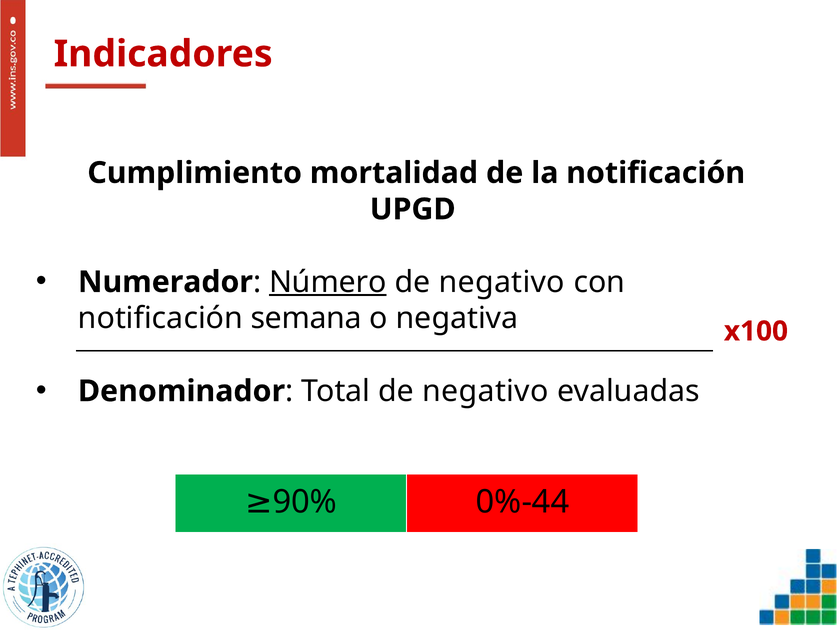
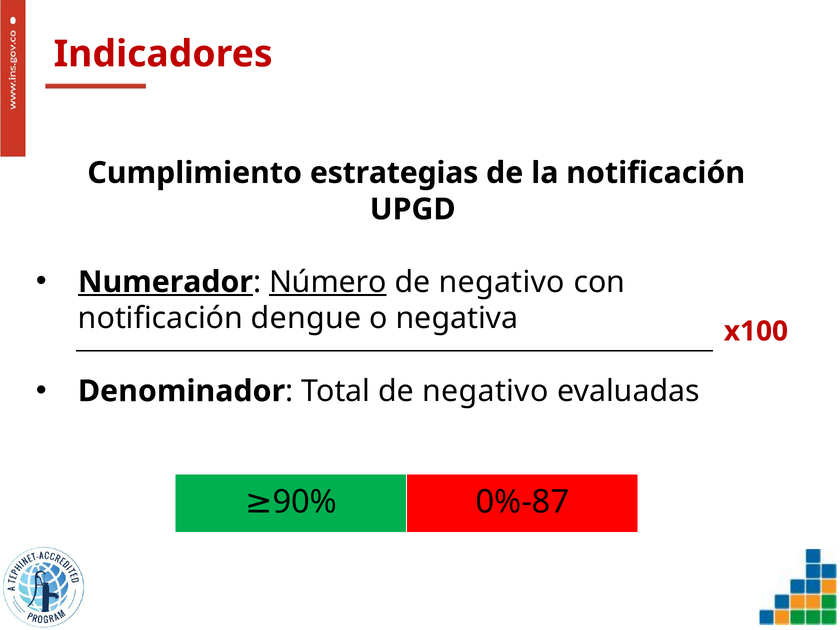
mortalidad: mortalidad -> estrategias (394, 173)
Numerador underline: none -> present (165, 282)
semana: semana -> dengue (306, 318)
0%-44: 0%-44 -> 0%-87 (523, 502)
